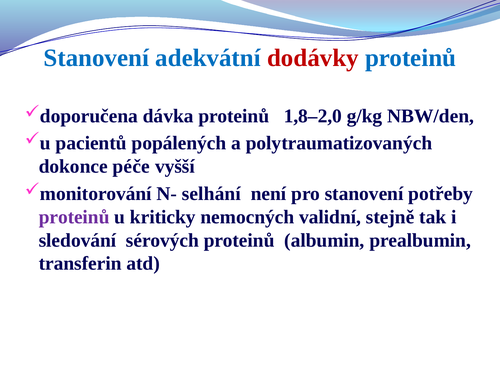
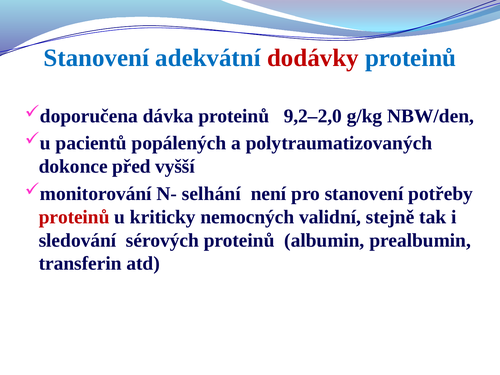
1,8–2,0: 1,8–2,0 -> 9,2–2,0 (313, 116)
péče: péče -> před (131, 166)
proteinů colour: purple -> red (74, 217)
